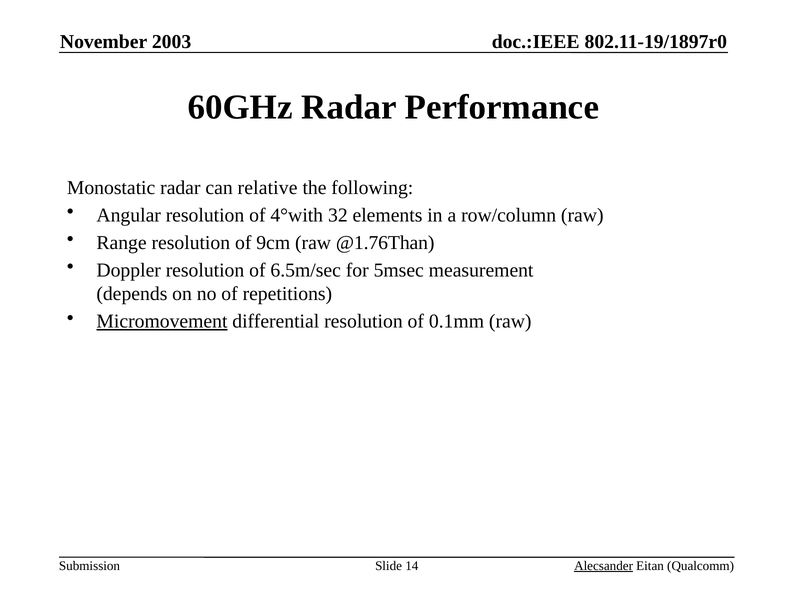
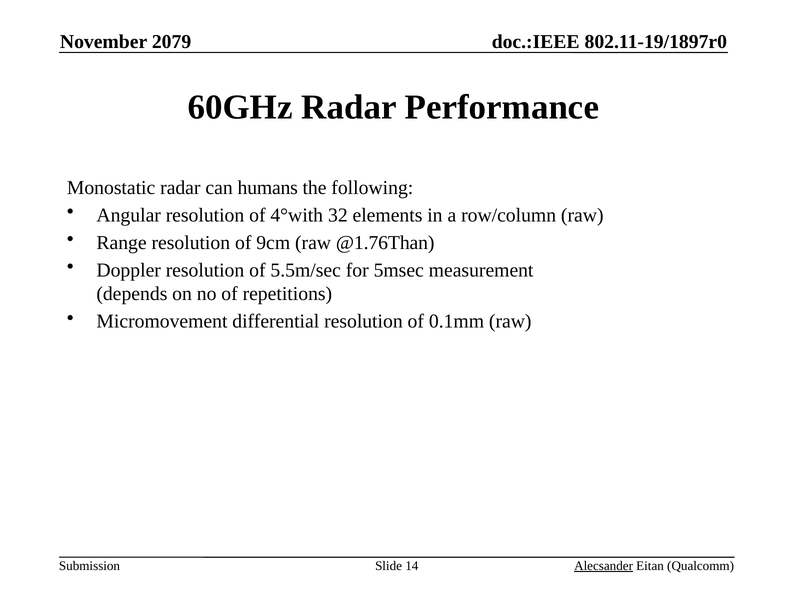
2003: 2003 -> 2079 (172, 42)
relative: relative -> humans (268, 188)
6.5m/sec: 6.5m/sec -> 5.5m/sec (306, 270)
Micromovement underline: present -> none (162, 321)
